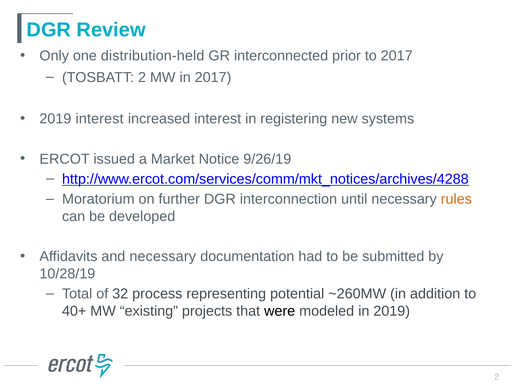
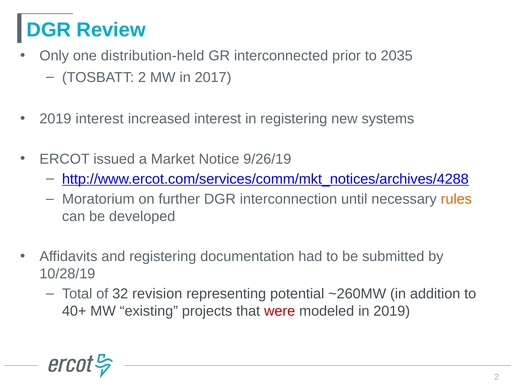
to 2017: 2017 -> 2035 (397, 56)
and necessary: necessary -> registering (163, 256)
process: process -> revision (157, 294)
were colour: black -> red (280, 311)
